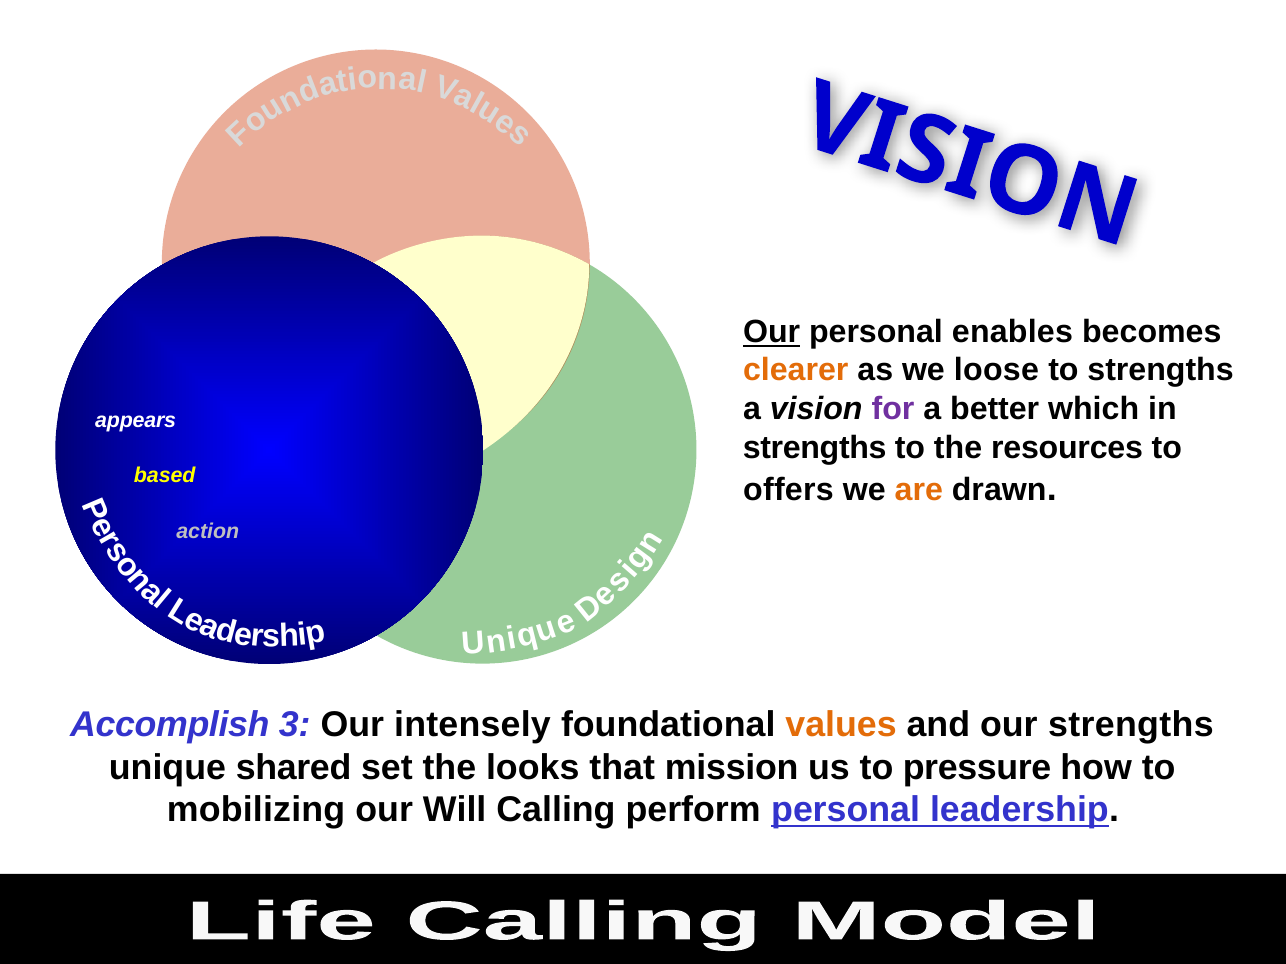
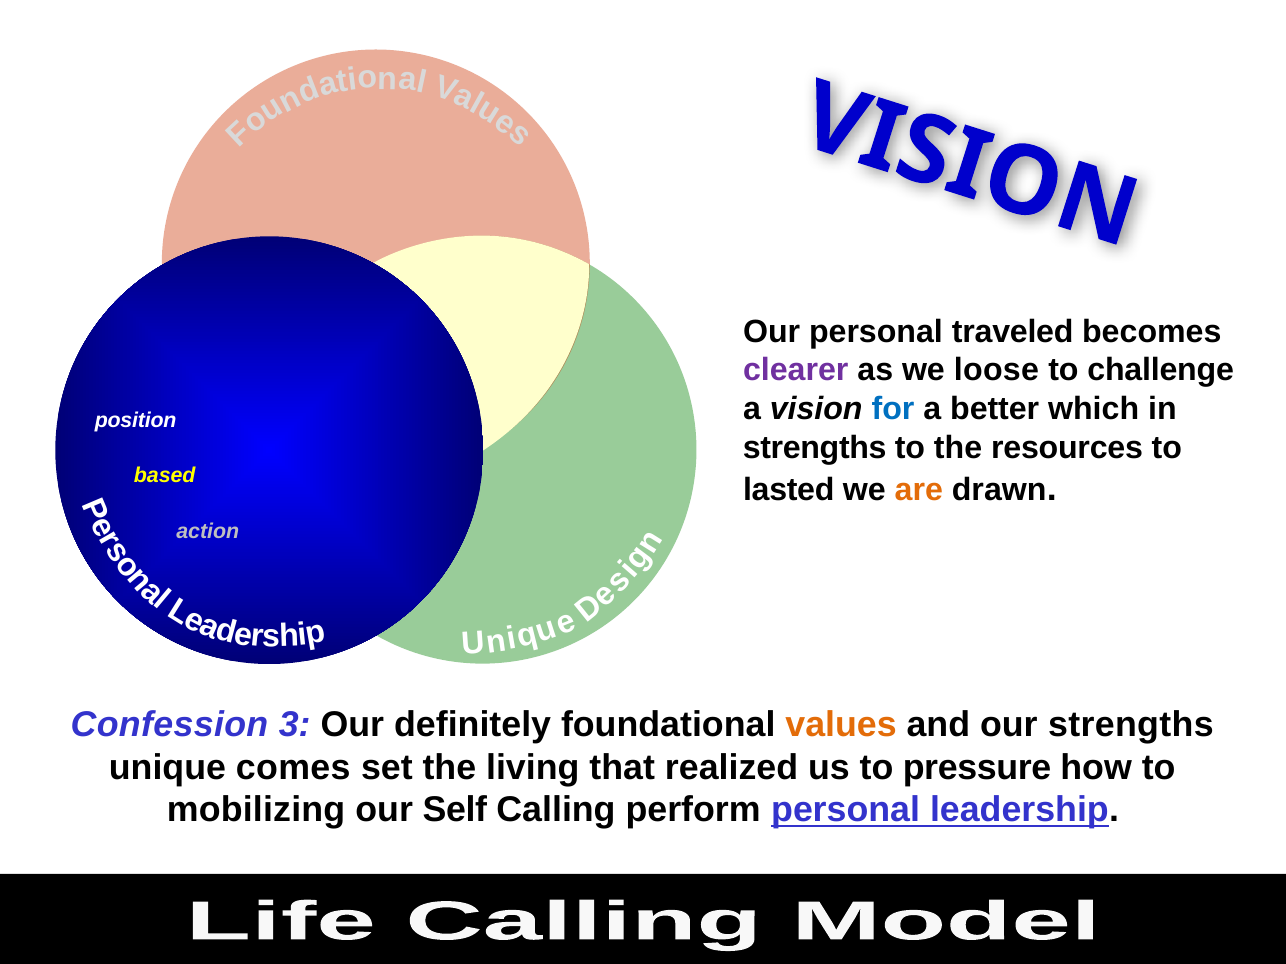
Our underline: present -> none (772, 332)
enables: enables -> traveled (1013, 332)
clearer colour: orange -> purple (796, 371)
to strengths: strengths -> challenge (1161, 371)
for colour: purple -> blue (893, 409)
appears: appears -> position (136, 420)
offers: offers -> lasted (789, 490)
Accomplish: Accomplish -> Confession (169, 725)
intensely: intensely -> definitely (473, 725)
shared: shared -> comes (293, 768)
looks: looks -> living (533, 768)
mission: mission -> realized (732, 768)
Will: Will -> Self (455, 811)
